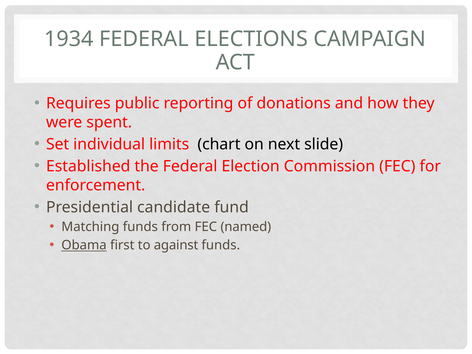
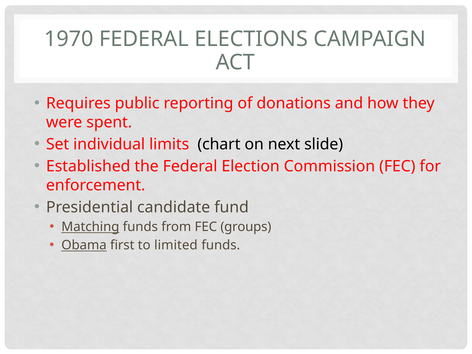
1934: 1934 -> 1970 (69, 39)
Matching underline: none -> present (90, 227)
named: named -> groups (246, 227)
against: against -> limited (176, 245)
